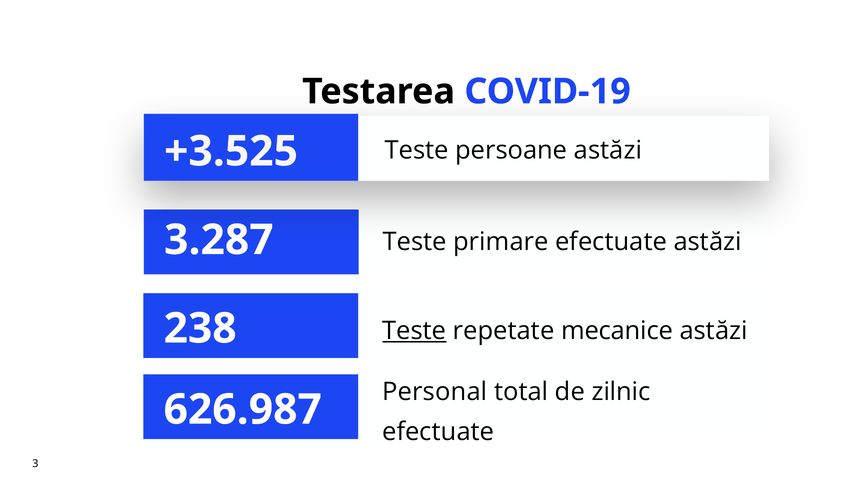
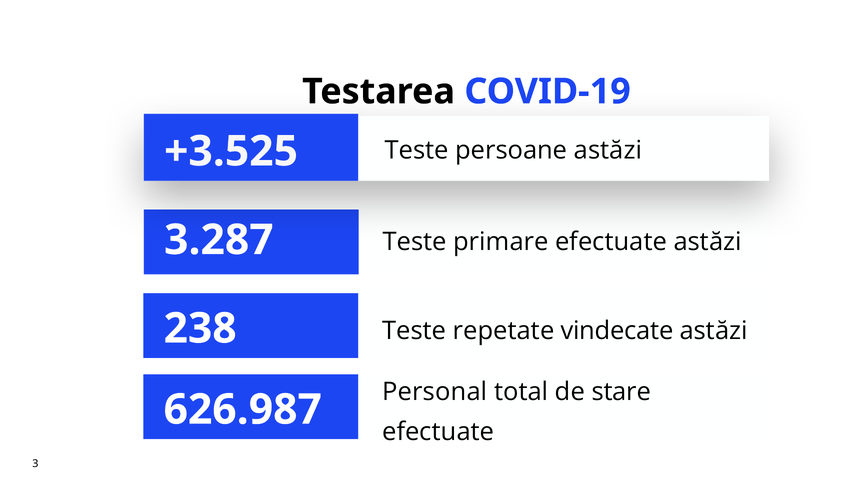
Teste underline: present -> none (414, 331)
mecanice: mecanice -> vindecate (617, 331)
zilnic: zilnic -> stare (621, 392)
